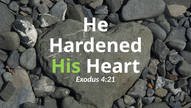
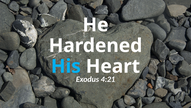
His colour: light green -> light blue (66, 66)
